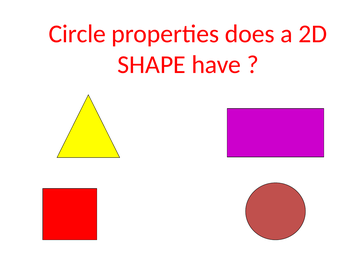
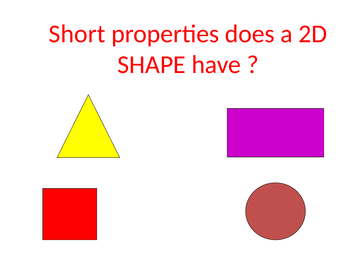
Circle: Circle -> Short (77, 34)
